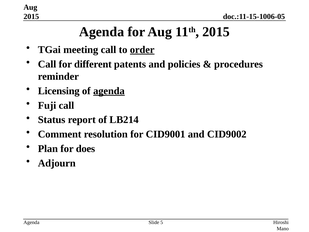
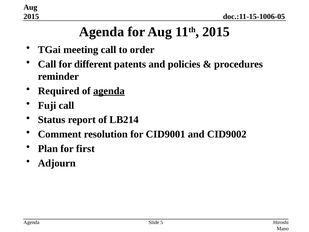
order underline: present -> none (142, 50)
Licensing: Licensing -> Required (59, 91)
does: does -> first (85, 149)
